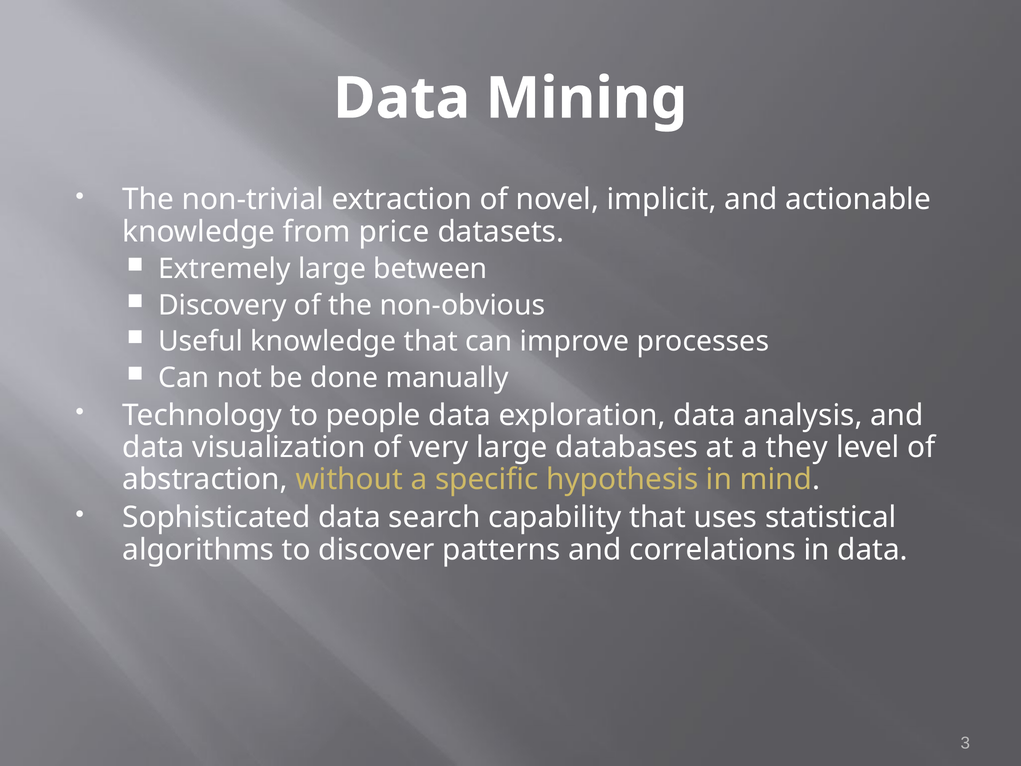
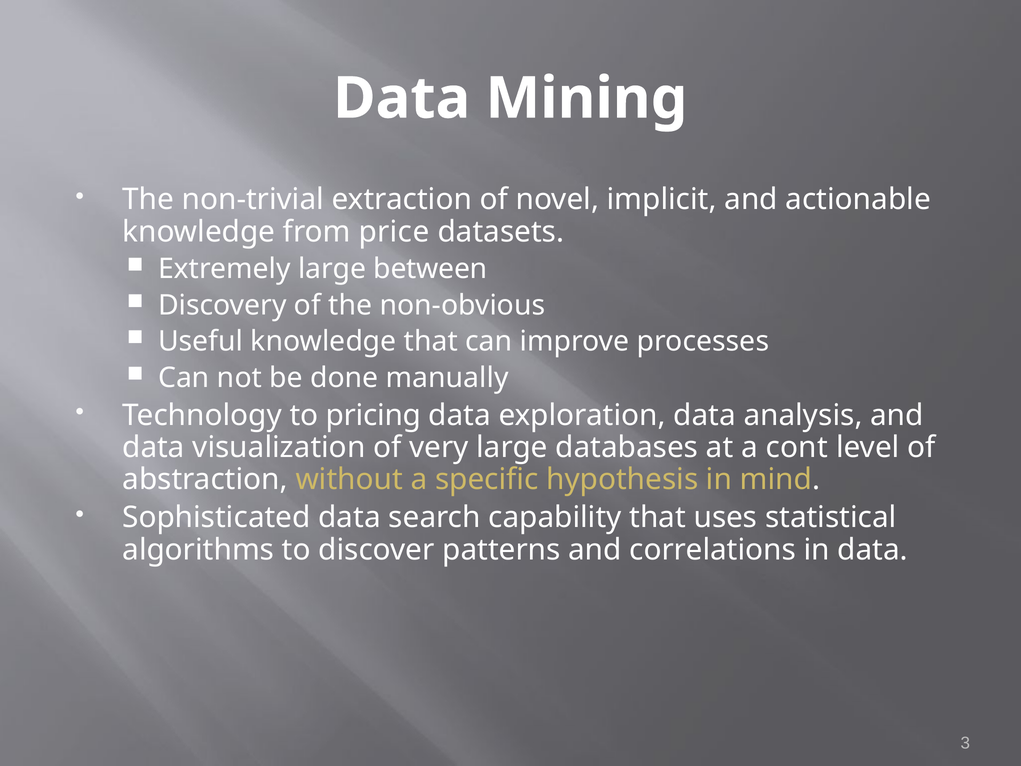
people: people -> pricing (373, 415)
they: they -> cont (797, 447)
